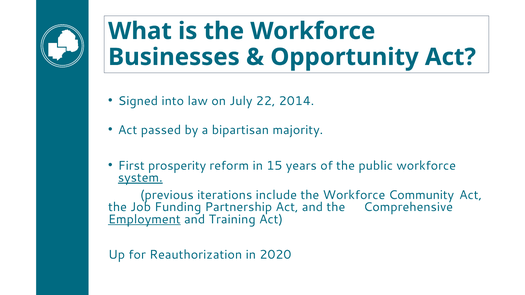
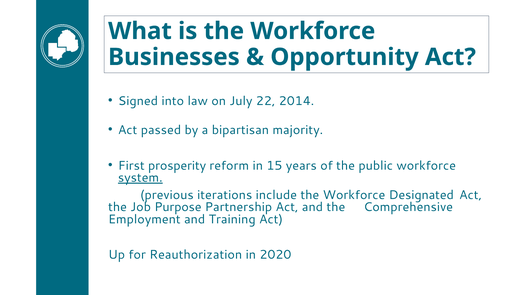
Community: Community -> Designated (421, 195)
Funding: Funding -> Purpose (178, 207)
Employment underline: present -> none (144, 220)
